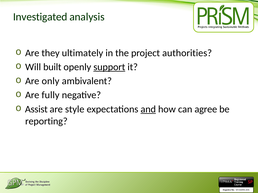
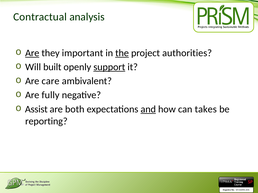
Investigated: Investigated -> Contractual (40, 17)
Are underline: none -> present (32, 53)
ultimately: ultimately -> important (83, 53)
the underline: none -> present (122, 53)
only: only -> care (51, 81)
style: style -> both (75, 109)
agree: agree -> takes (206, 109)
